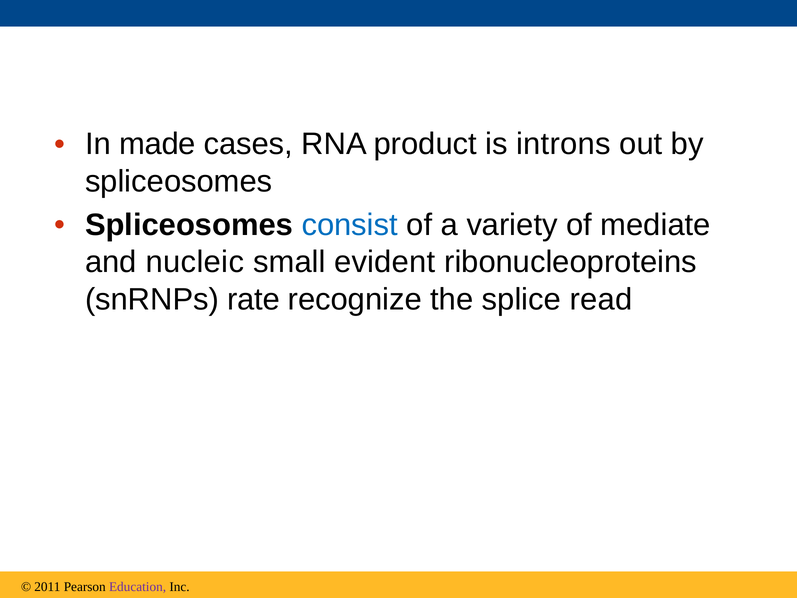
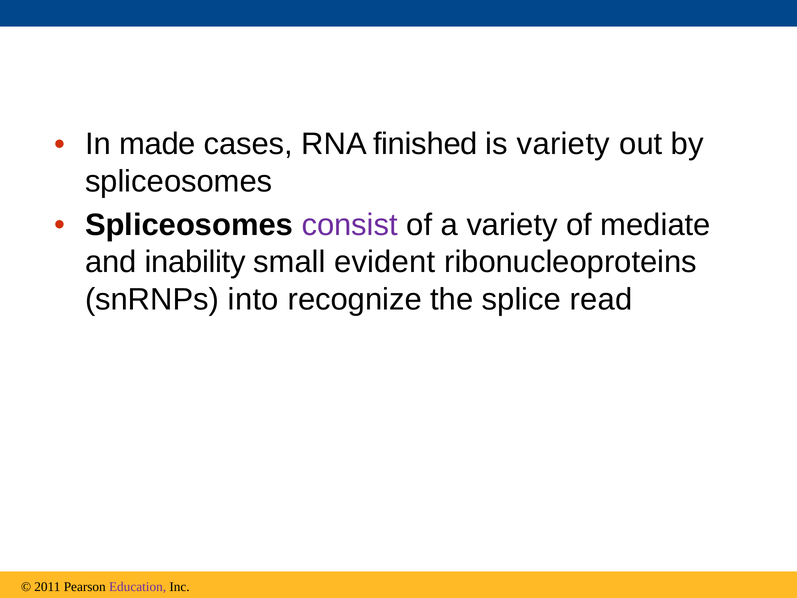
product: product -> finished (425, 144)
is introns: introns -> variety (563, 144)
consist colour: blue -> purple (350, 225)
nucleic: nucleic -> inability (195, 262)
rate: rate -> into (253, 299)
